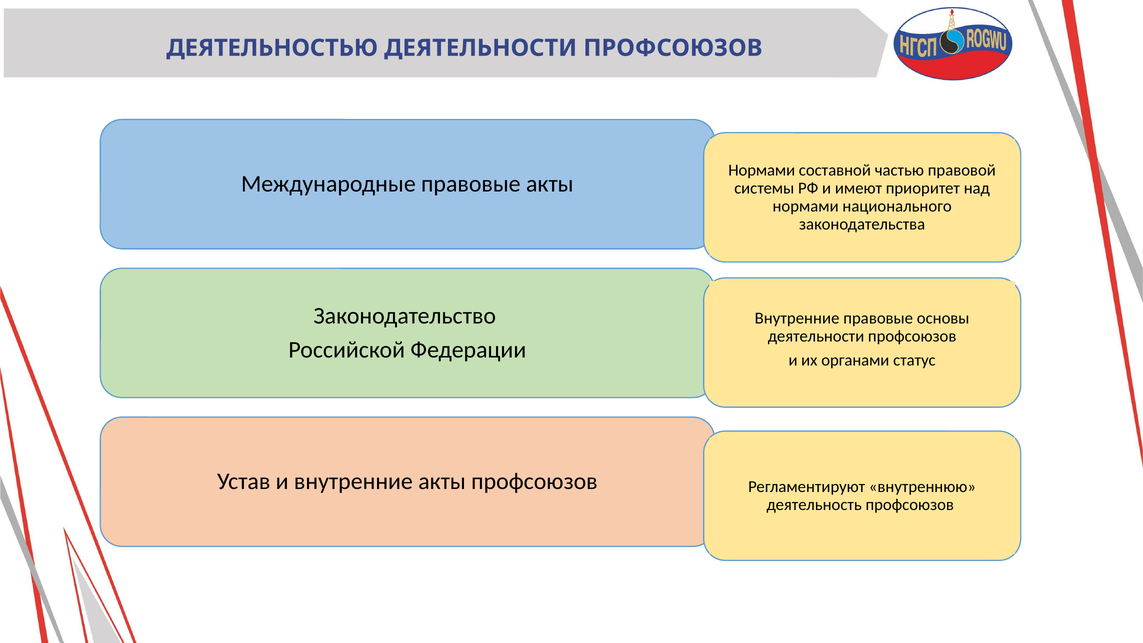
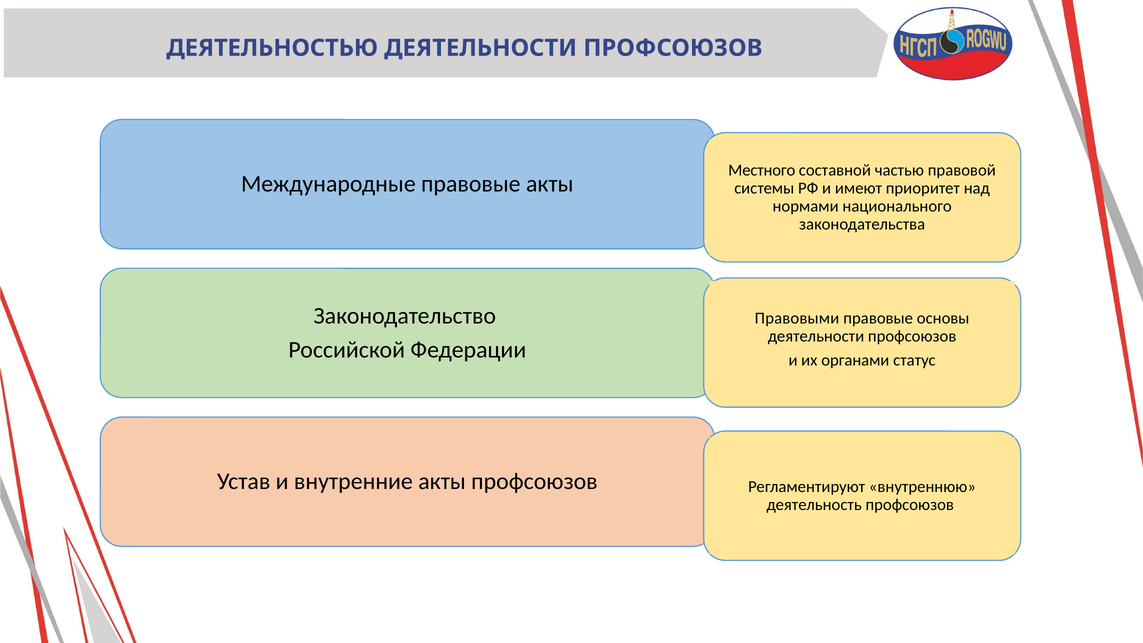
Нормами: Нормами -> Местного (762, 170)
Внутренние: Внутренние -> Правовыми (797, 318)
